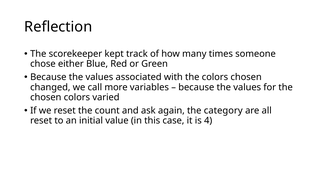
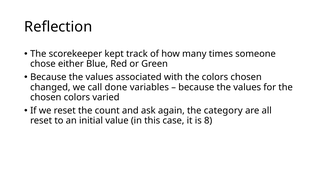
more: more -> done (116, 87)
4: 4 -> 8 (208, 121)
